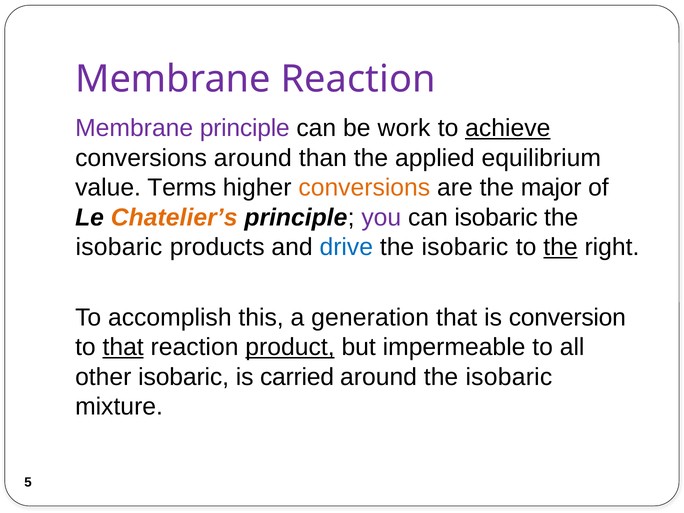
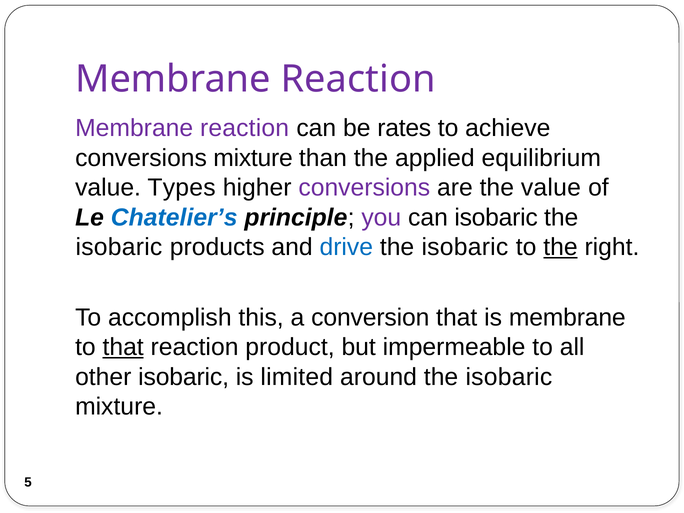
principle: principle -> reaction (245, 128)
work: work -> rates (404, 128)
achieve underline: present -> none (508, 128)
conversions around: around -> mixture (253, 158)
Terms: Terms -> Types (182, 188)
conversions colour: orange -> purple (364, 188)
the major: major -> value (551, 188)
Chatelier’s colour: orange -> blue (174, 217)
generation: generation -> conversion (370, 318)
is conversion: conversion -> membrane (567, 318)
product underline: present -> none (290, 347)
carried: carried -> limited (297, 377)
